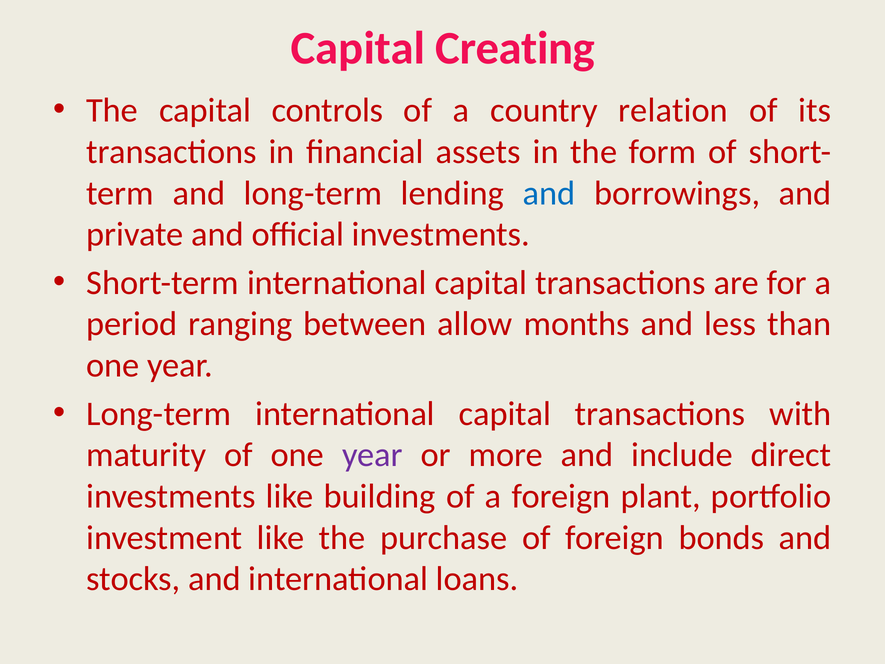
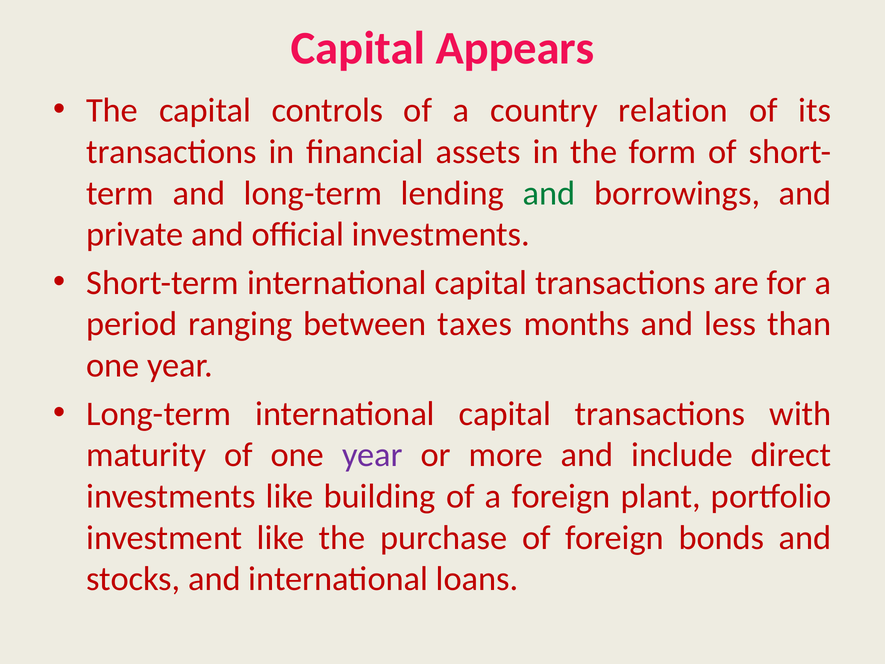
Creating: Creating -> Appears (515, 48)
and colour: blue -> green (549, 193)
allow: allow -> taxes (475, 324)
